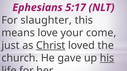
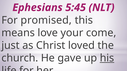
5:17: 5:17 -> 5:45 (76, 8)
slaughter: slaughter -> promised (46, 20)
Christ underline: present -> none (51, 46)
